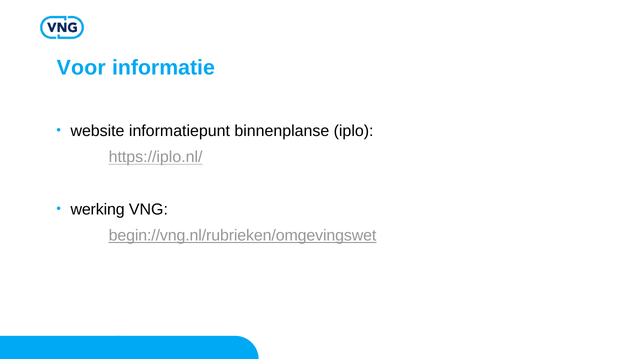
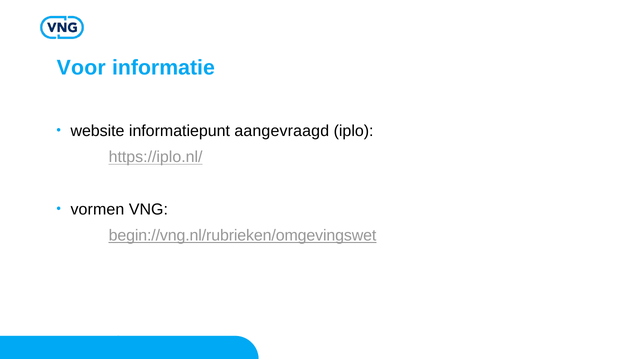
binnenplanse: binnenplanse -> aangevraagd (282, 131)
werking: werking -> vormen (97, 209)
